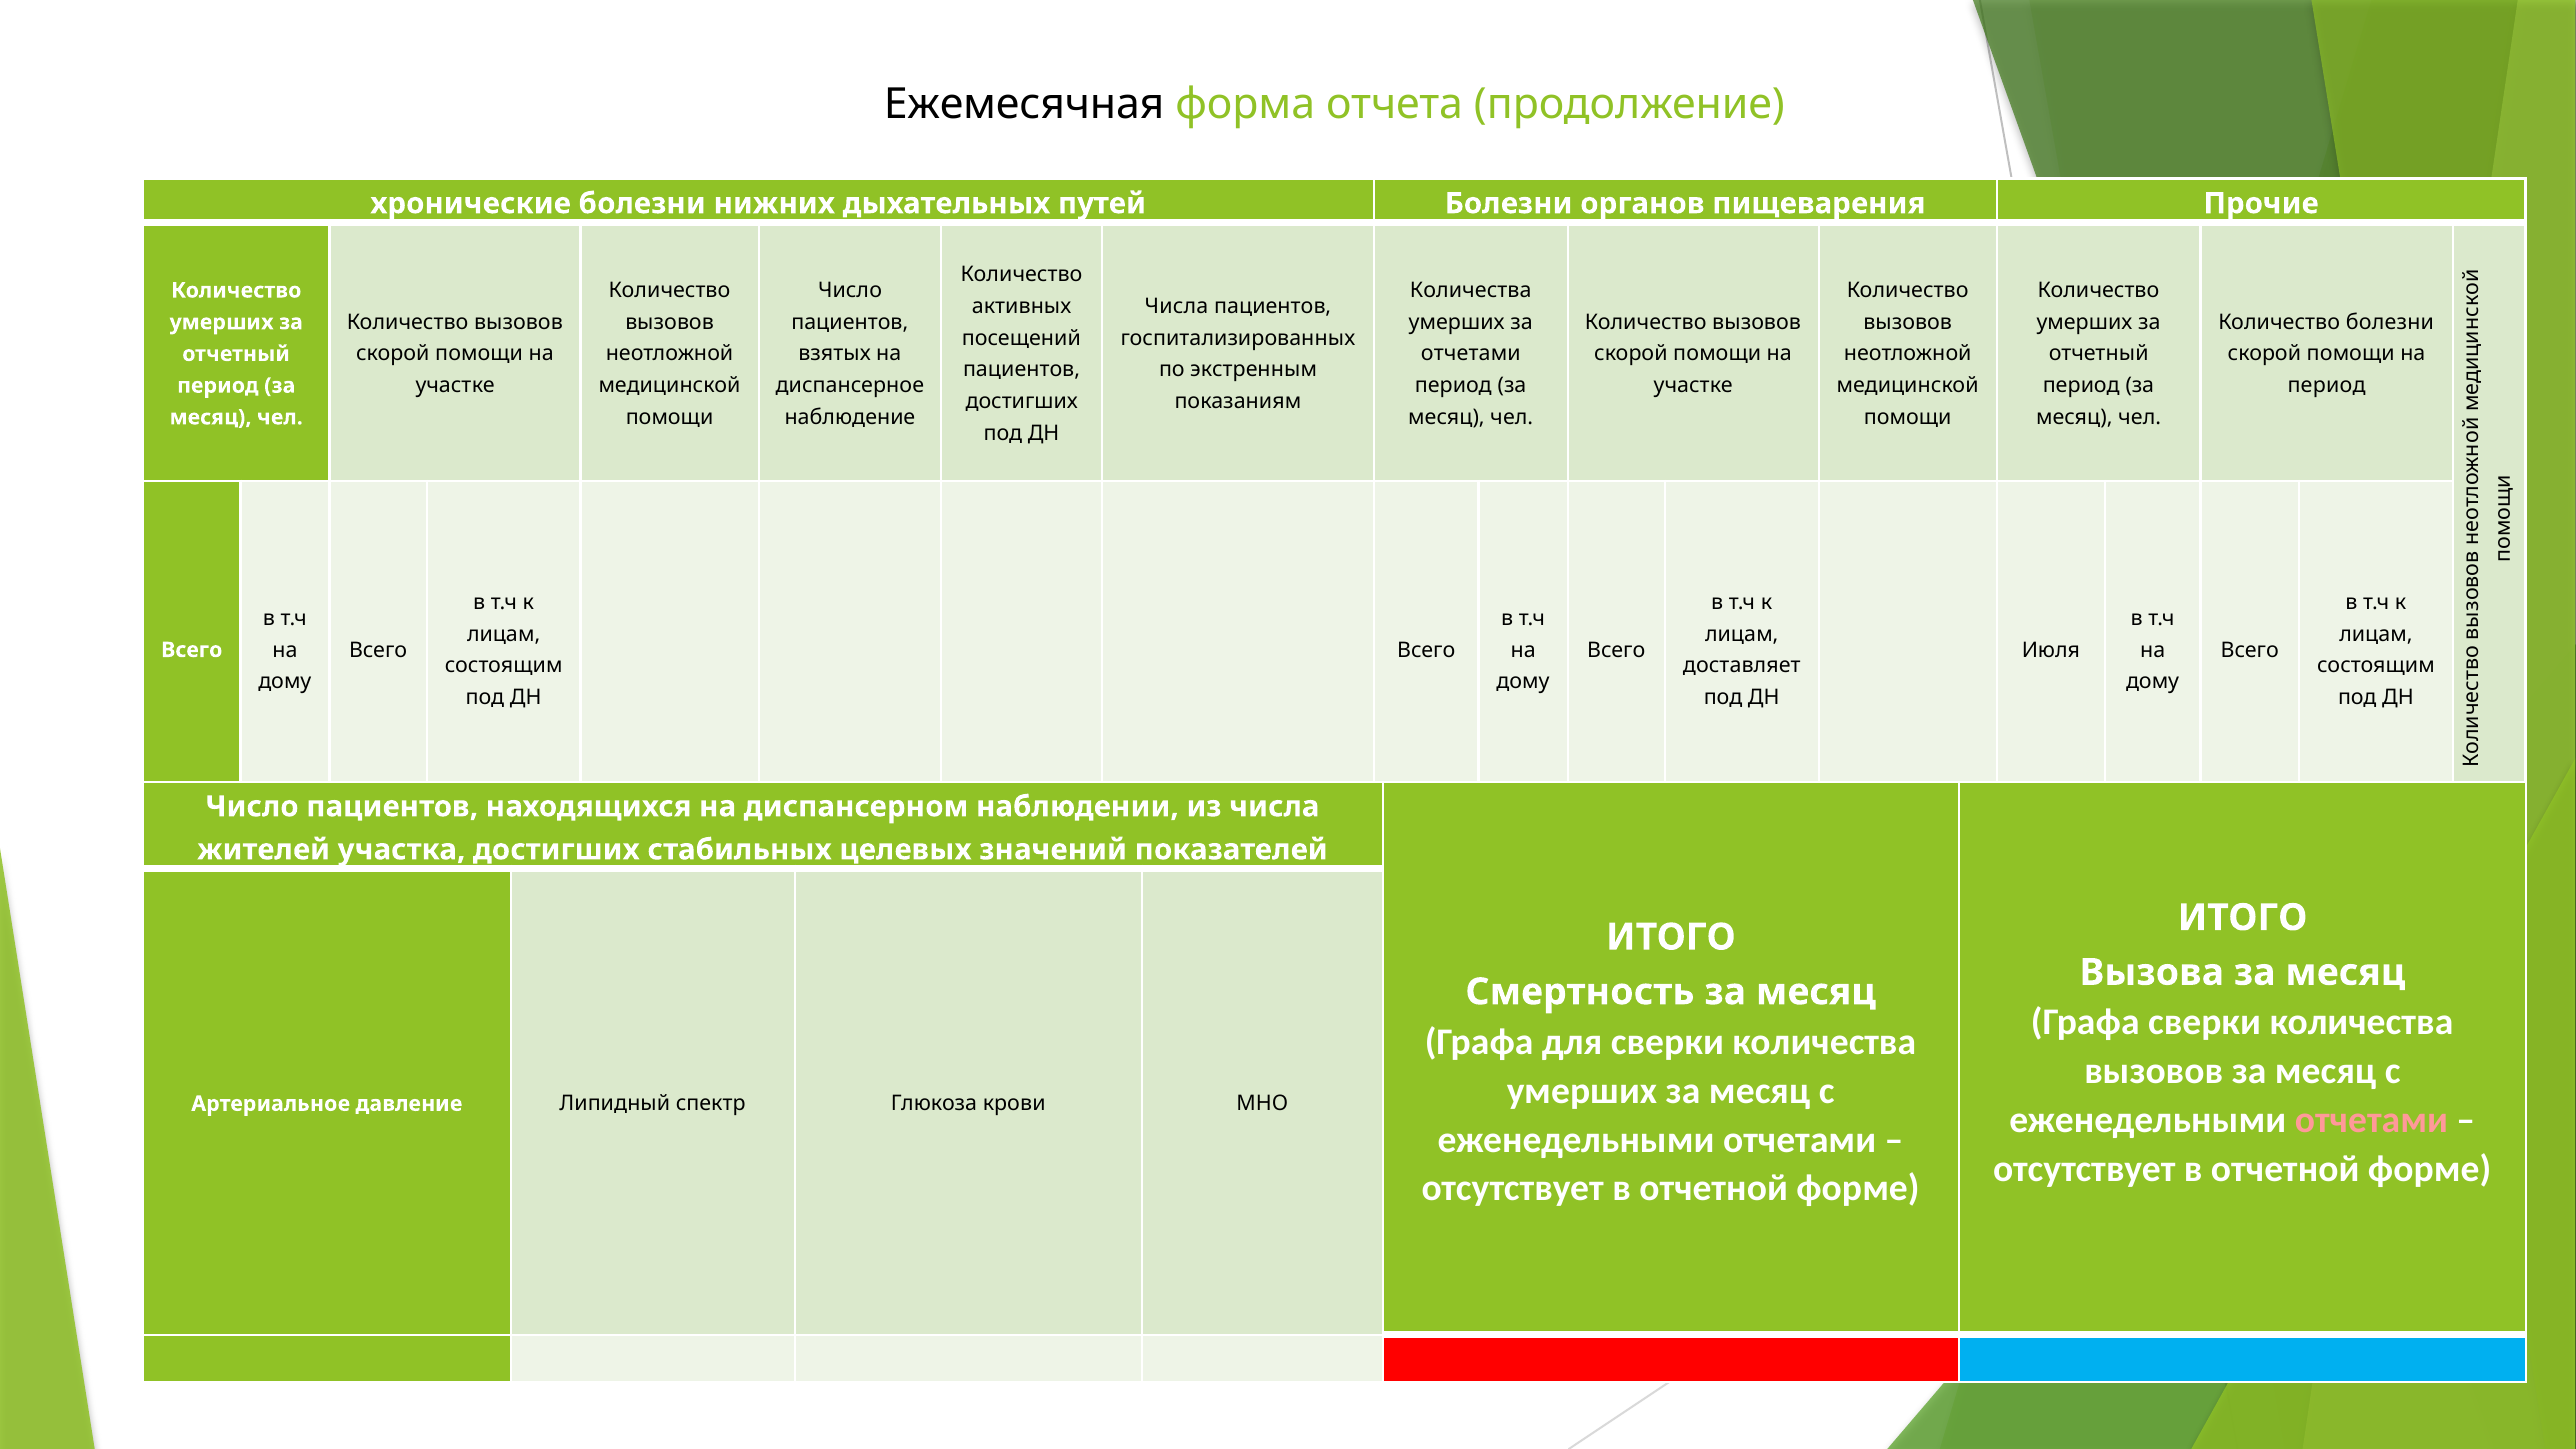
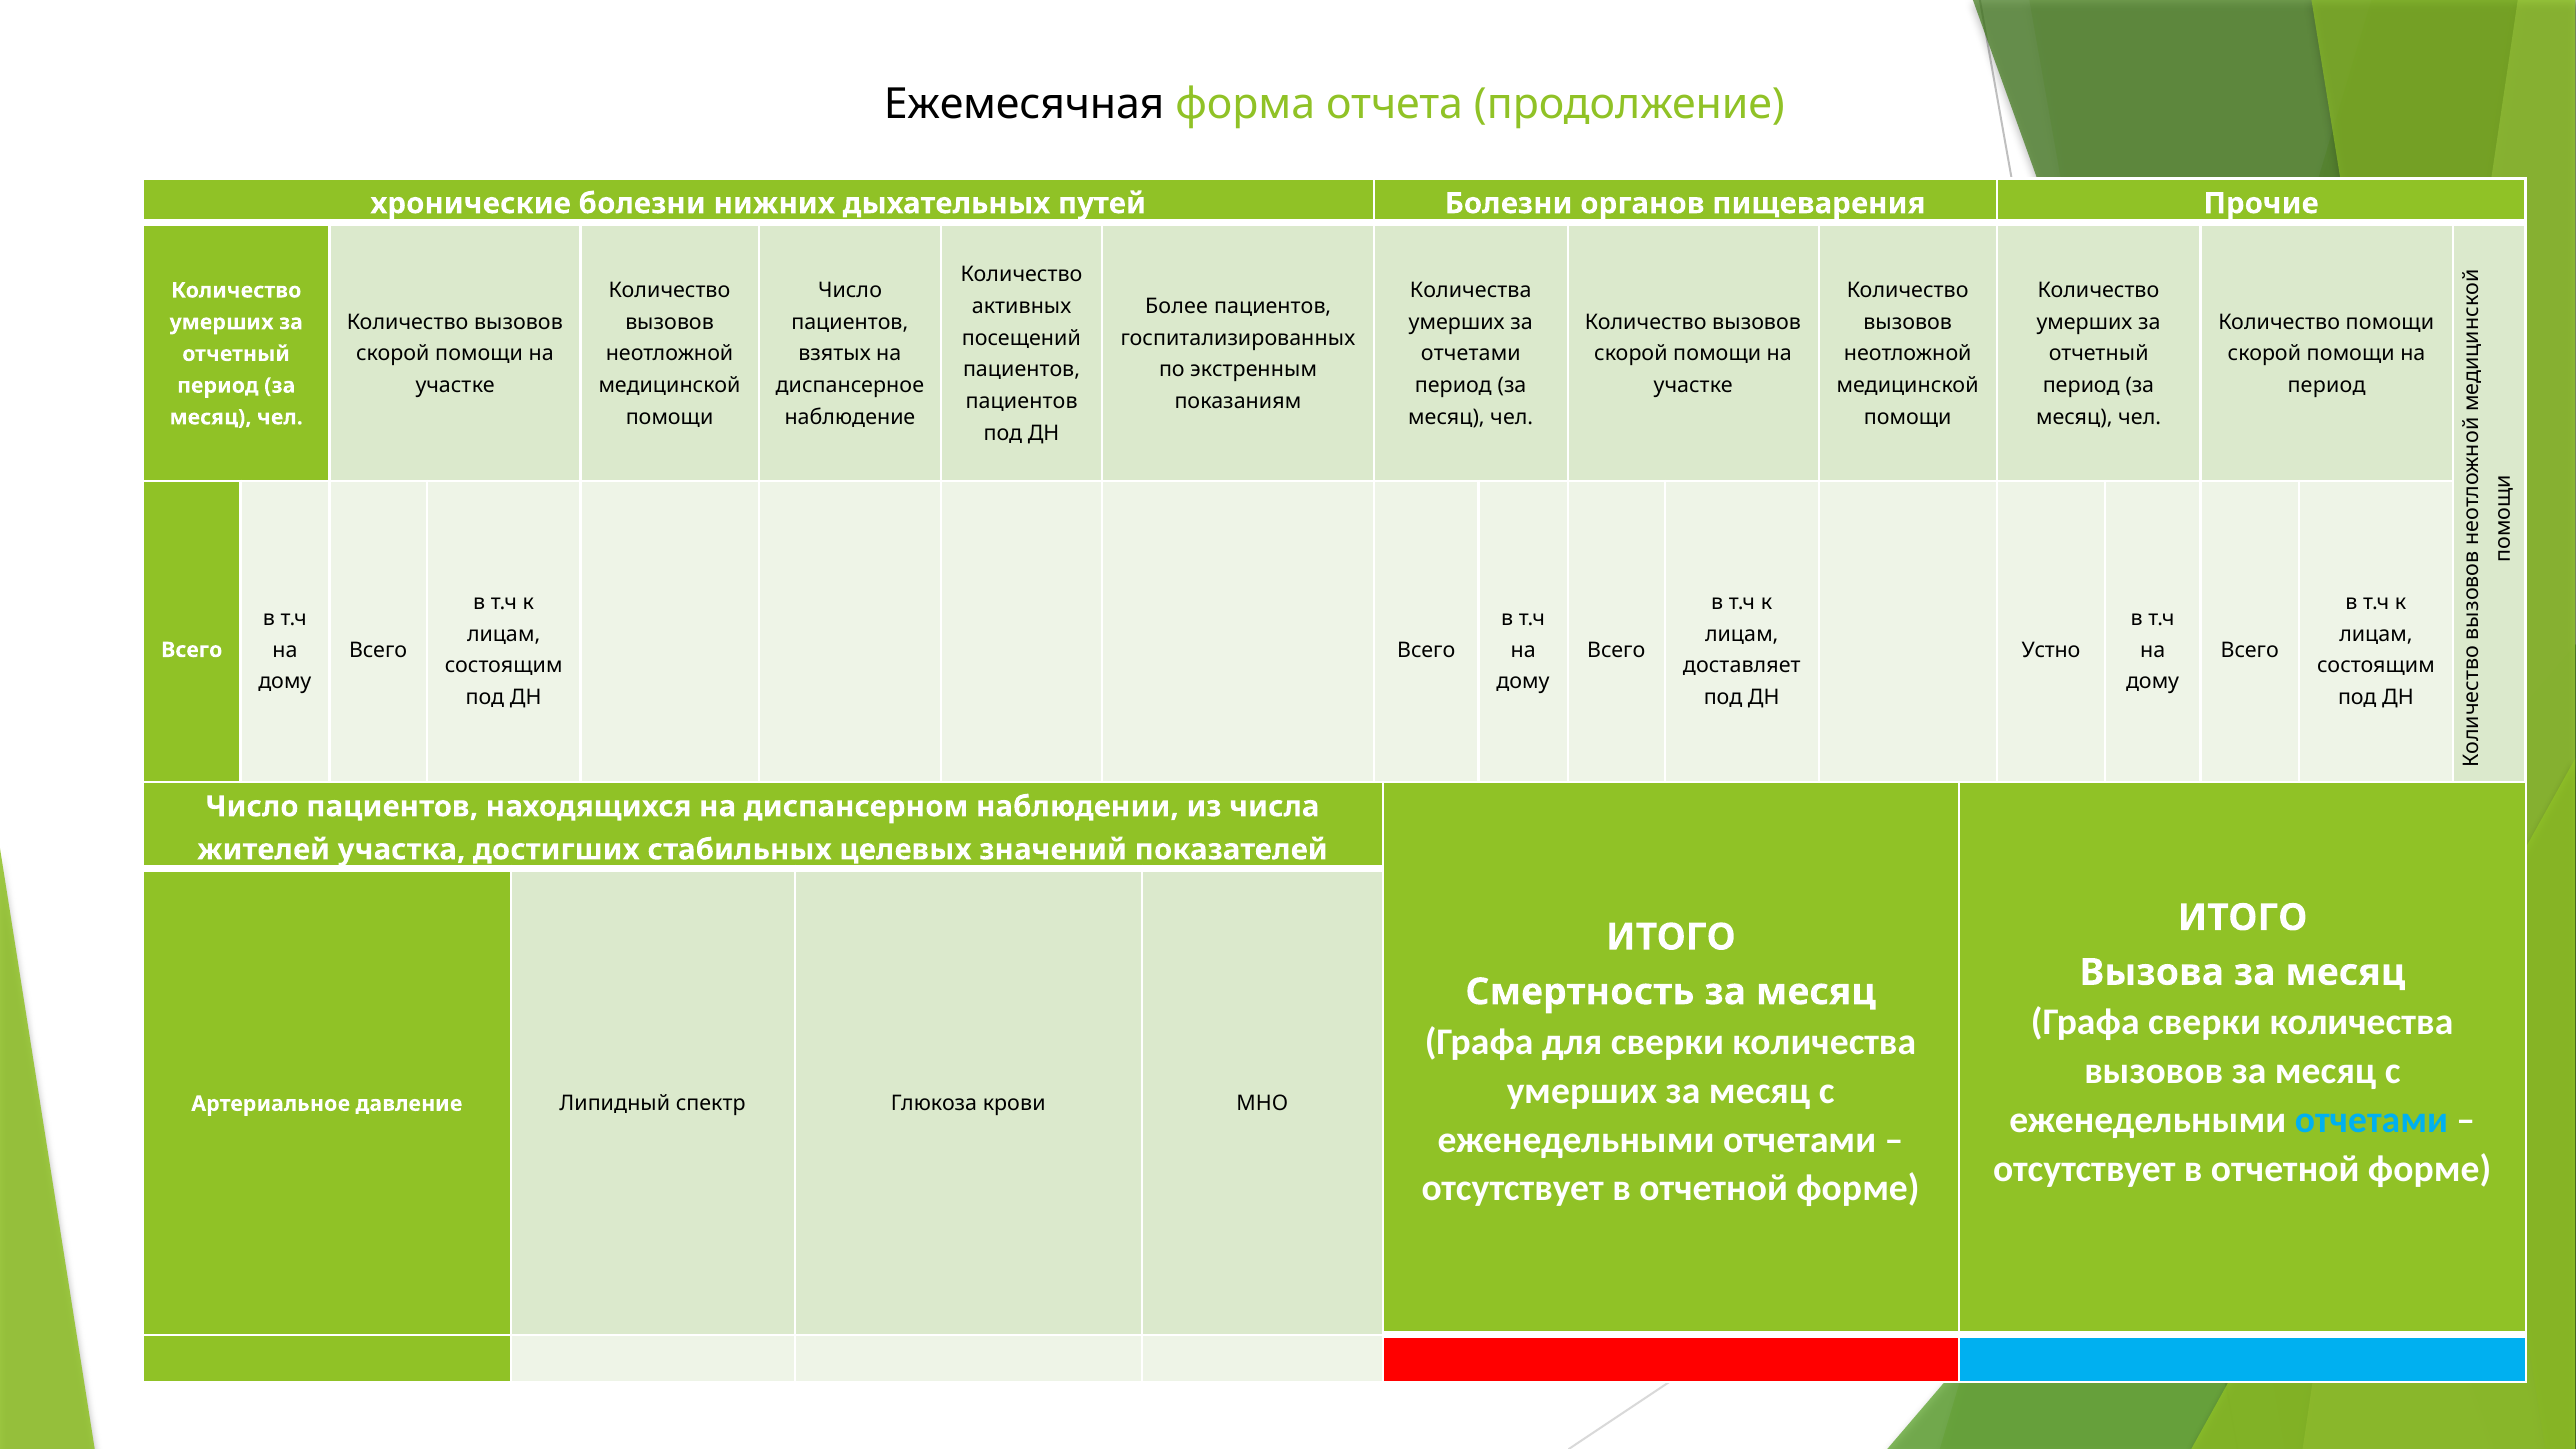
Числа: Числа -> Более (1177, 306)
Количество болезни: болезни -> помощи (2390, 322)
достигших: достигших -> пациентов (1022, 402)
Июля: Июля -> Устно (2051, 650)
отчетами colour: pink -> light blue (2371, 1120)
